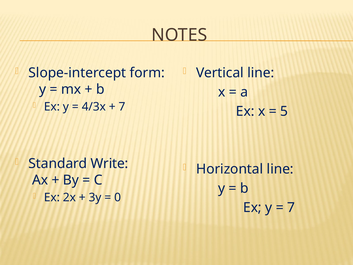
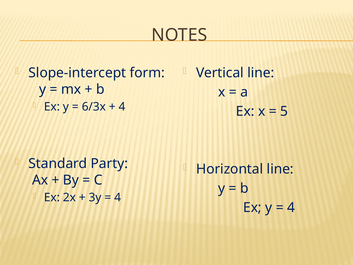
4/3x: 4/3x -> 6/3x (94, 107)
7: 7 -> 4 (122, 107)
Write: Write -> Party (109, 163)
0: 0 -> 4 (118, 197)
7: 7 -> 4 (291, 207)
